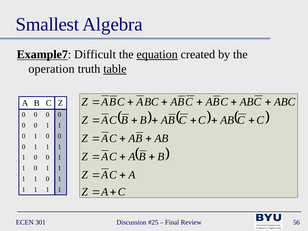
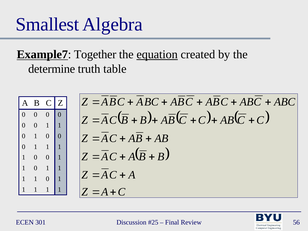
Difficult: Difficult -> Together (95, 54)
operation: operation -> determine (52, 69)
table underline: present -> none (115, 69)
